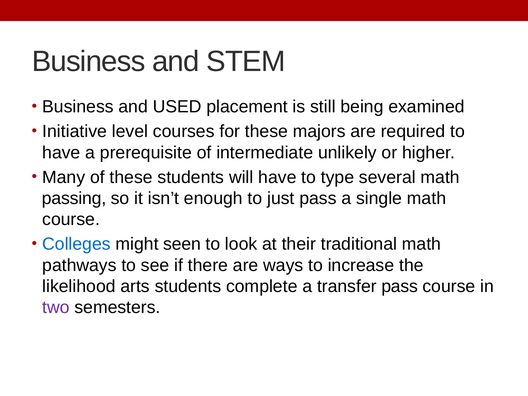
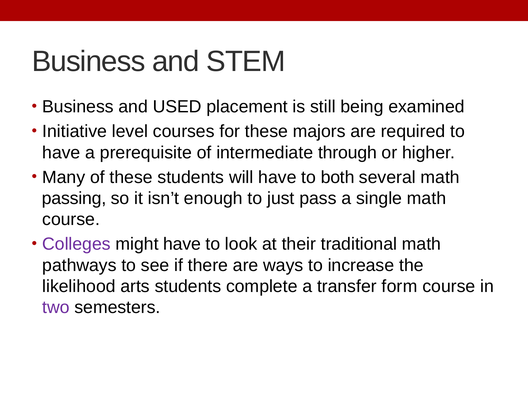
unlikely: unlikely -> through (347, 153)
type: type -> both (338, 177)
Colleges colour: blue -> purple (76, 244)
might seen: seen -> have (182, 244)
transfer pass: pass -> form (399, 286)
